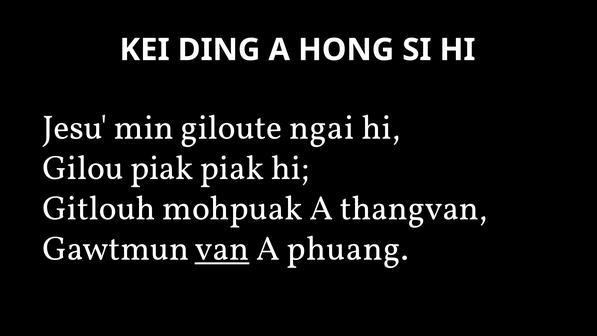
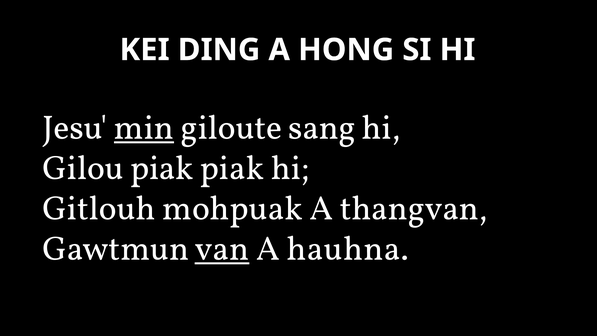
min underline: none -> present (144, 128)
ngai: ngai -> sang (322, 128)
phuang: phuang -> hauhna (348, 249)
